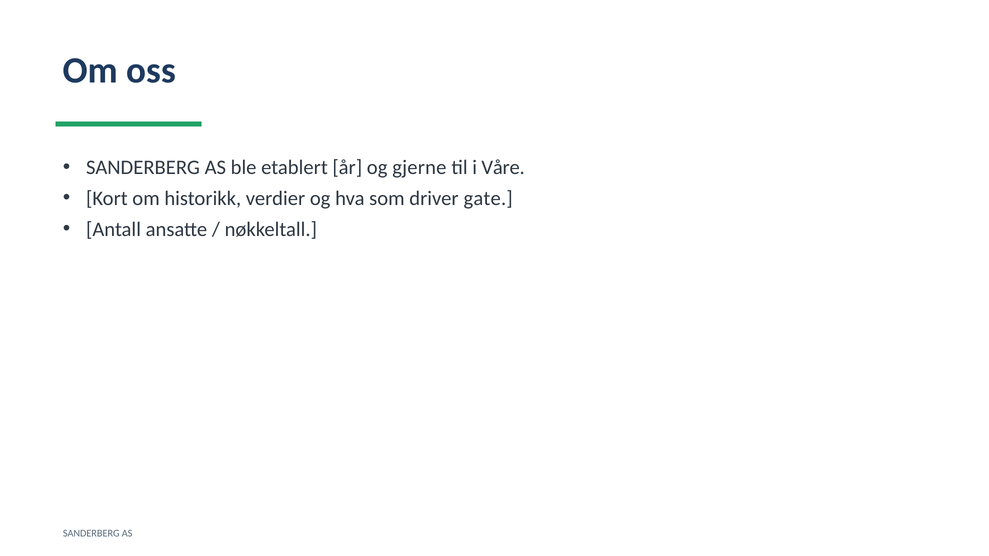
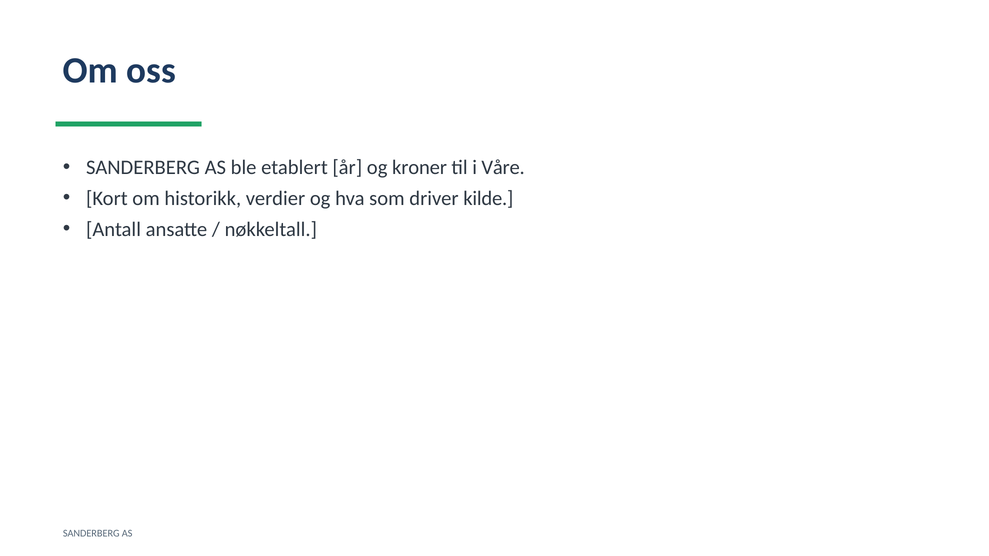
gjerne: gjerne -> kroner (420, 168)
gate: gate -> kilde (488, 198)
